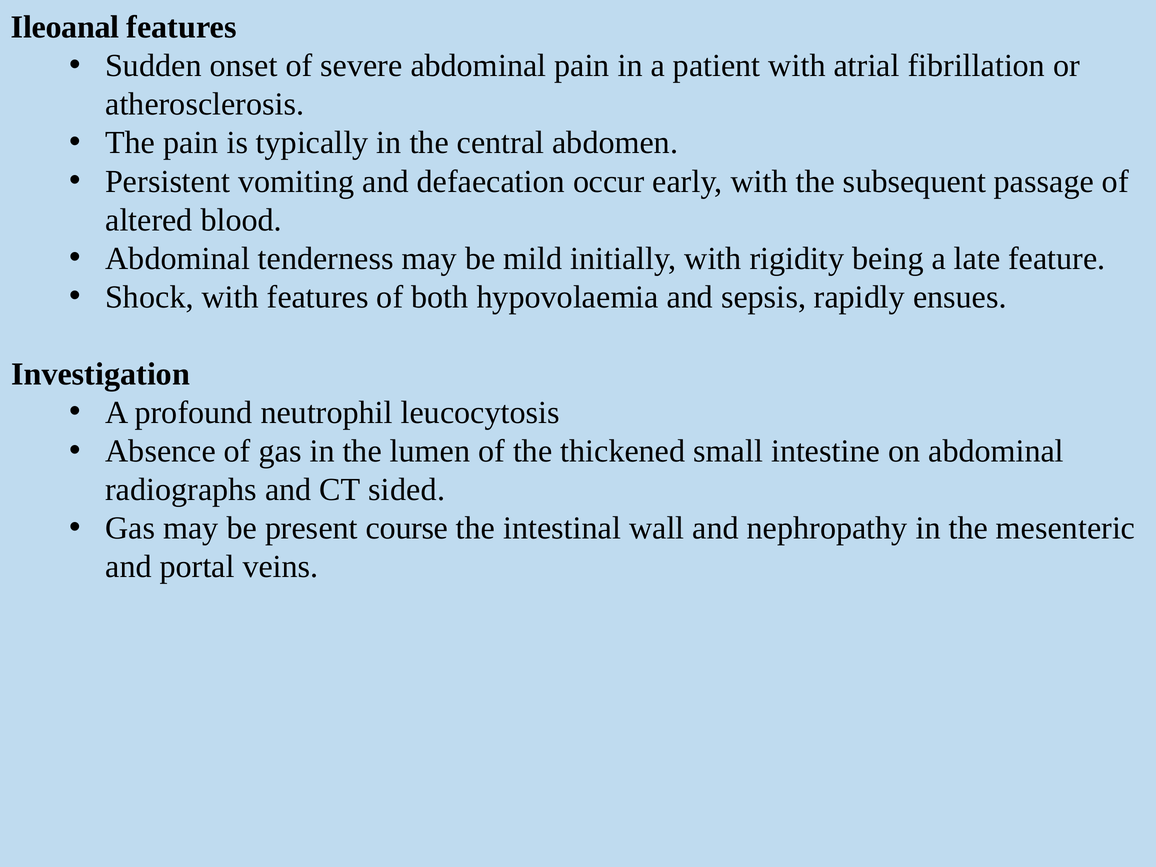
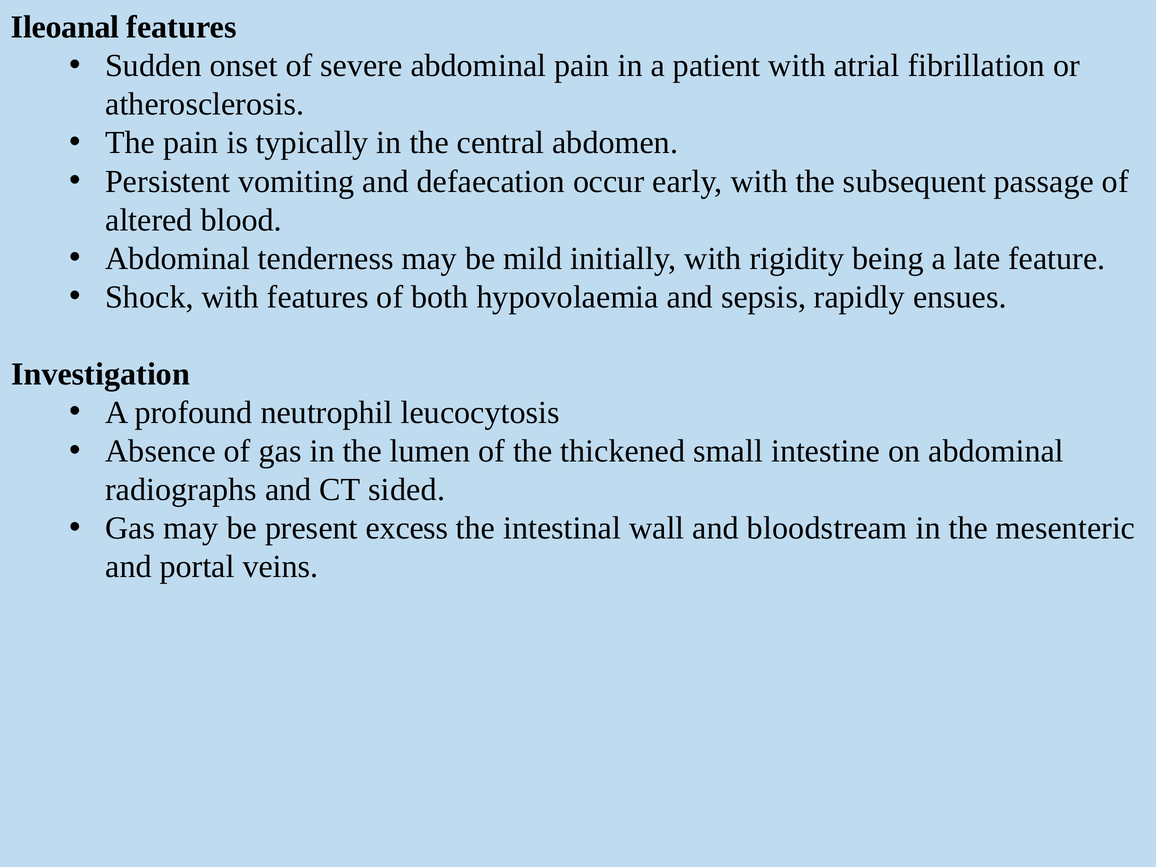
course: course -> excess (407, 528)
nephropathy: nephropathy -> bloodstream (827, 528)
